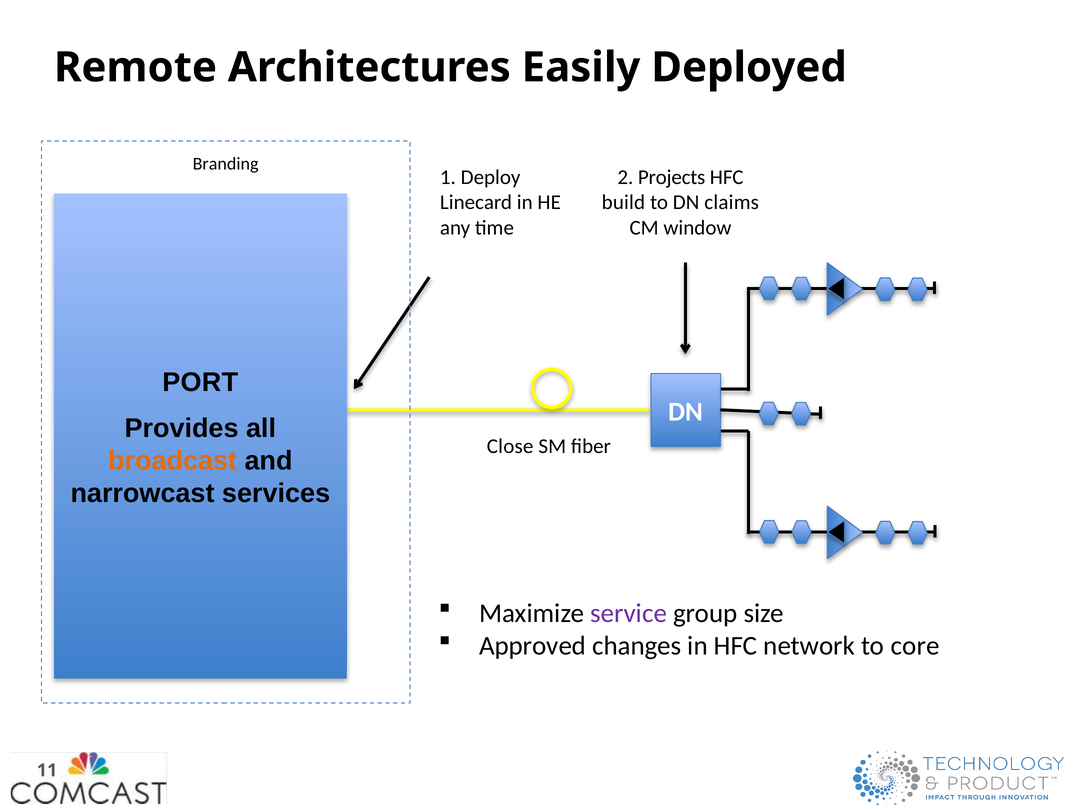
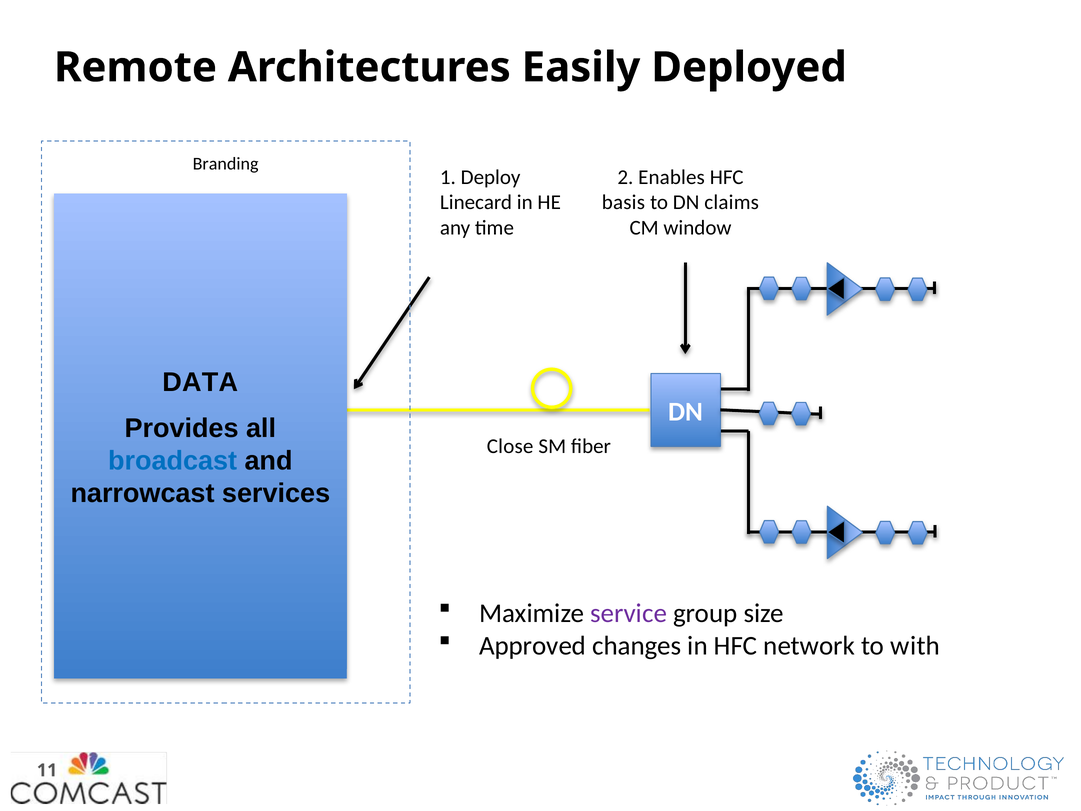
Projects: Projects -> Enables (671, 177)
build: build -> basis (623, 202)
PORT: PORT -> DATA (200, 382)
broadcast colour: orange -> blue (173, 461)
core: core -> with (915, 646)
